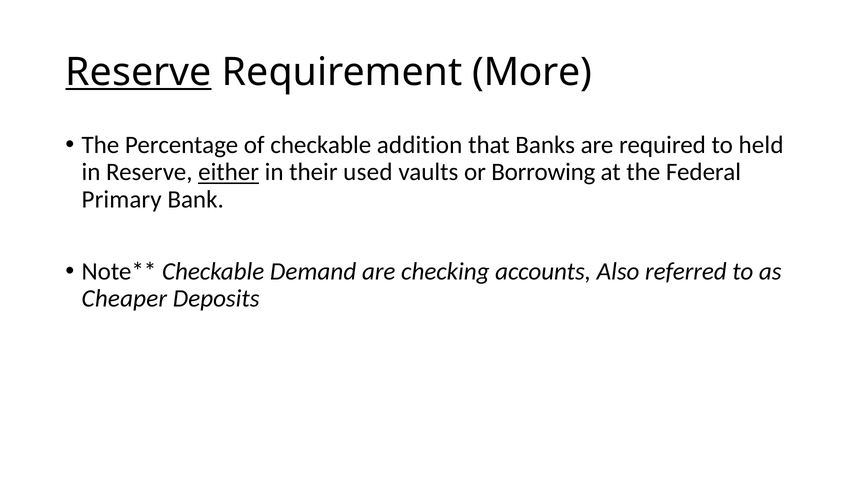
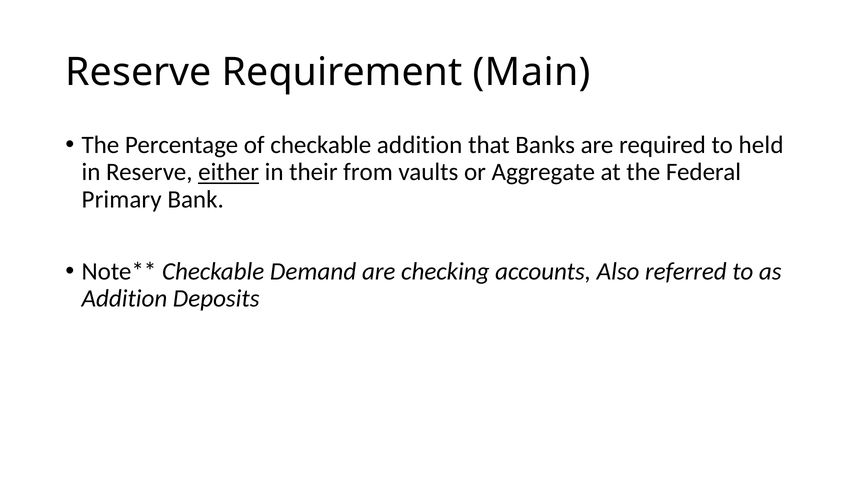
Reserve underline: present -> none (139, 72)
More: More -> Main (532, 72)
used: used -> from (368, 172)
Borrowing: Borrowing -> Aggregate (543, 172)
Cheaper: Cheaper -> Addition (124, 298)
